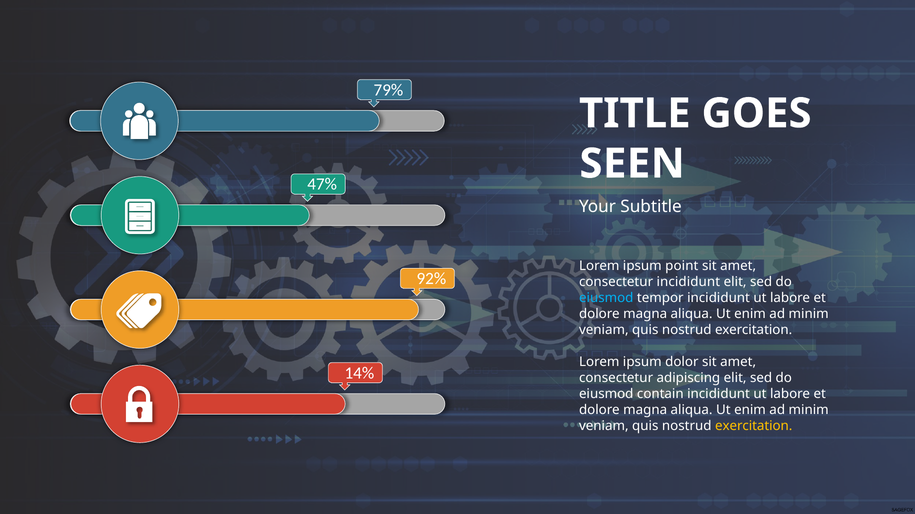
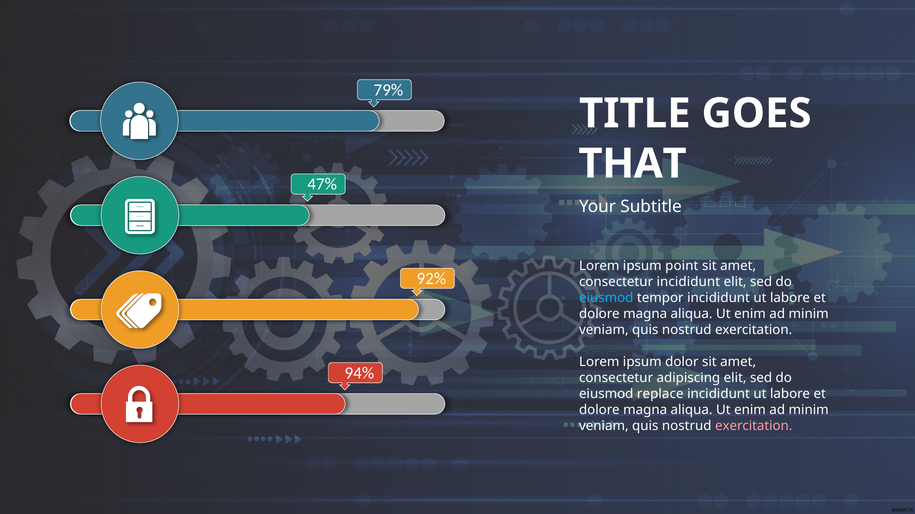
SEEN: SEEN -> THAT (633, 164)
14%: 14% -> 94% (359, 373)
contain: contain -> replace (660, 394)
exercitation colour: yellow -> pink (754, 426)
